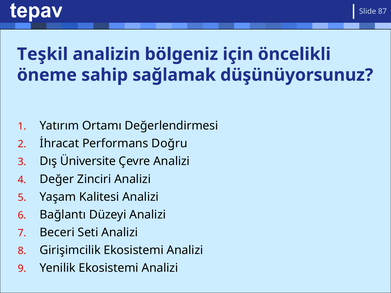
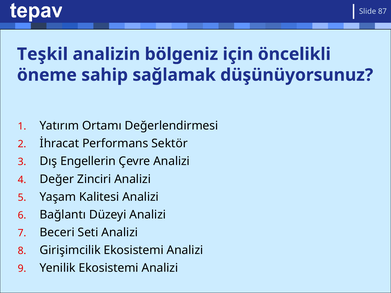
Doğru: Doğru -> Sektör (170, 144)
Üniversite: Üniversite -> Engellerin (88, 161)
